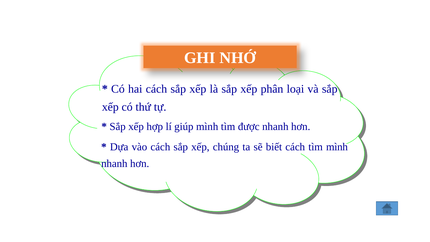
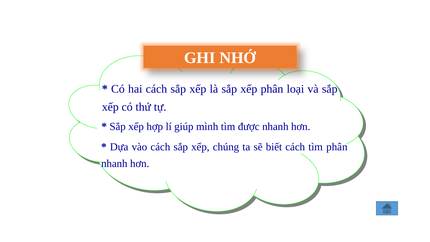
tìm mình: mình -> phân (337, 147)
